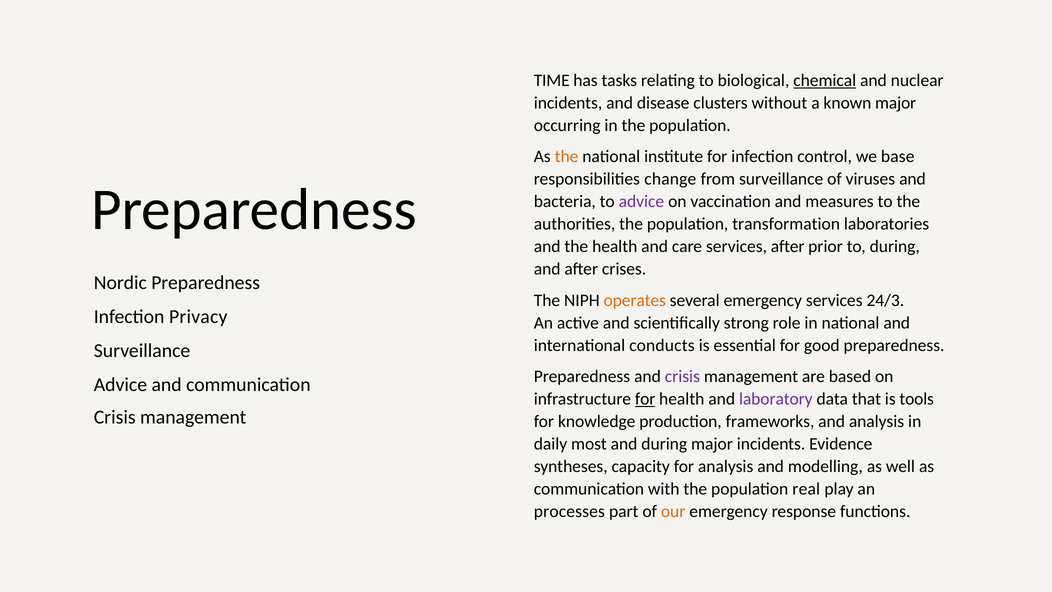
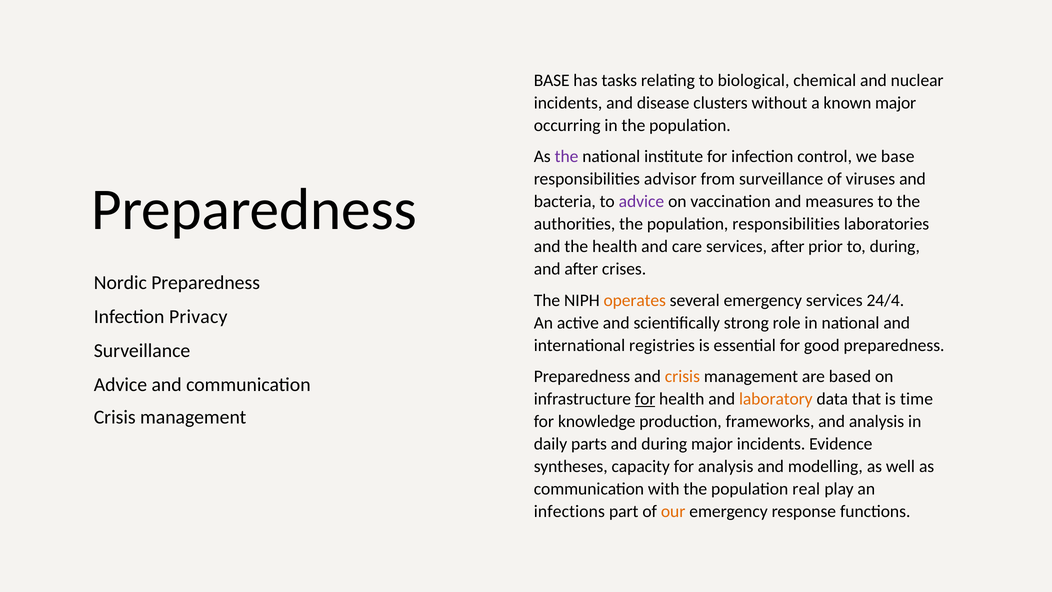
TIME: TIME -> BASE (552, 80)
chemical underline: present -> none (825, 80)
the colour: orange -> purple (567, 156)
change: change -> advisor (670, 179)
population transformation: transformation -> responsibilities (786, 224)
24/3: 24/3 -> 24/4 (885, 300)
conducts: conducts -> registries (662, 345)
crisis colour: purple -> orange (682, 376)
laboratory colour: purple -> orange (776, 399)
tools: tools -> time (917, 399)
most: most -> parts (589, 444)
processes: processes -> infections (569, 511)
